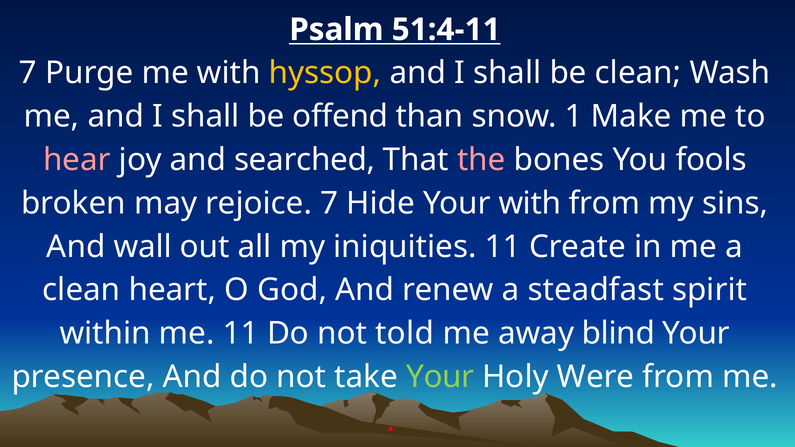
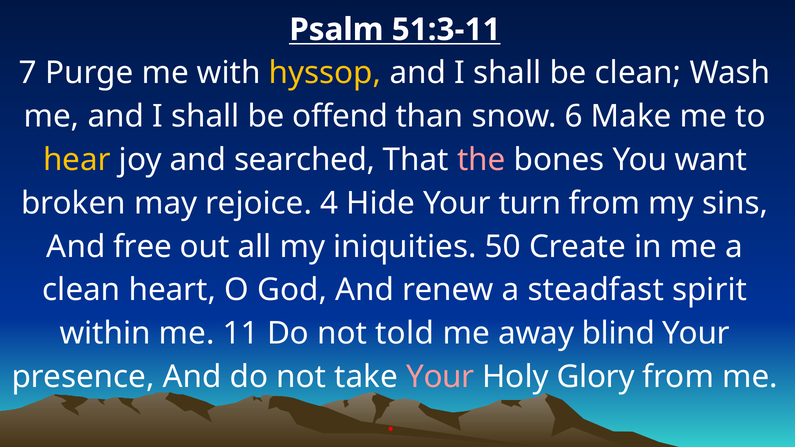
51:4-11: 51:4-11 -> 51:3-11 (446, 30)
1: 1 -> 6 (574, 117)
hear colour: pink -> yellow (77, 160)
fools: fools -> want (711, 160)
rejoice 7: 7 -> 4 (329, 203)
Your with: with -> turn (530, 203)
wall: wall -> free (143, 247)
iniquities 11: 11 -> 50 (503, 247)
Your colour: light green -> pink (440, 377)
Were: Were -> Glory (596, 377)
